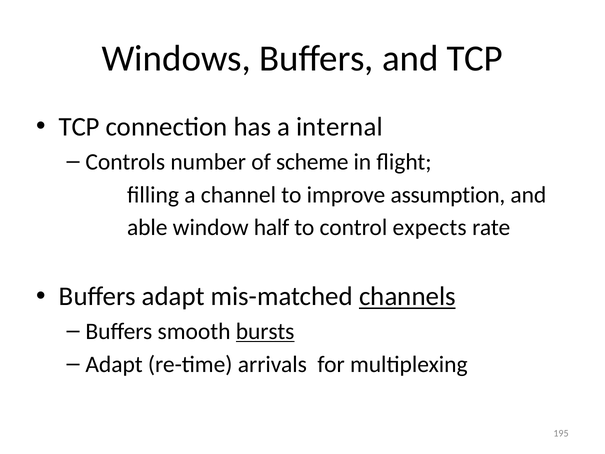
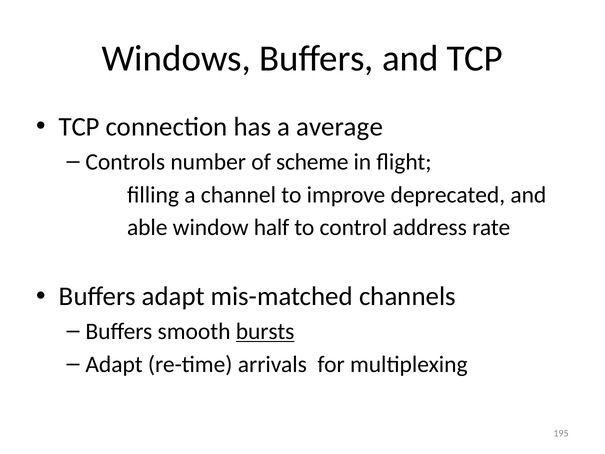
internal: internal -> average (340, 127)
assumption: assumption -> deprecated (448, 195)
expects: expects -> address (430, 228)
channels underline: present -> none (407, 296)
